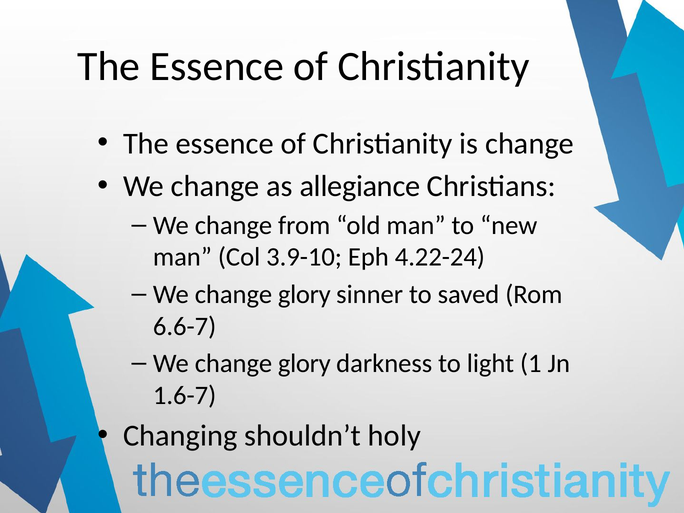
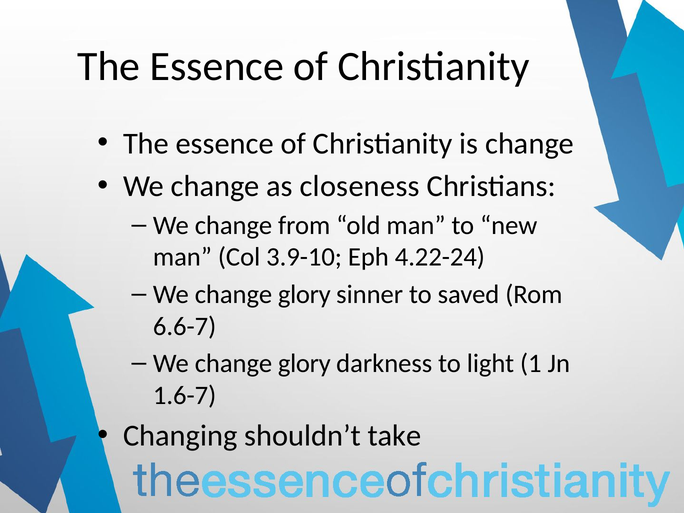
allegiance: allegiance -> closeness (360, 186)
holy: holy -> take (394, 436)
